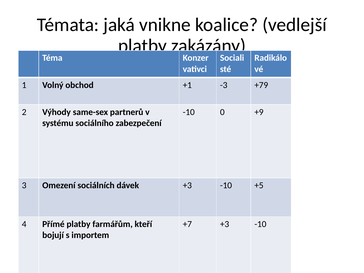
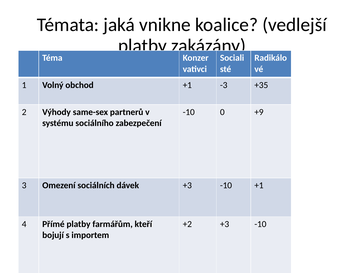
+79: +79 -> +35 (261, 85)
-10 +5: +5 -> +1 (259, 185)
+7: +7 -> +2 (187, 224)
